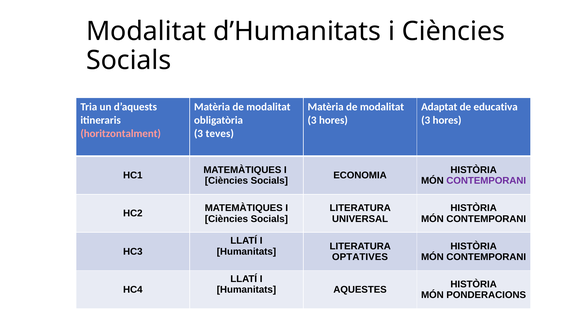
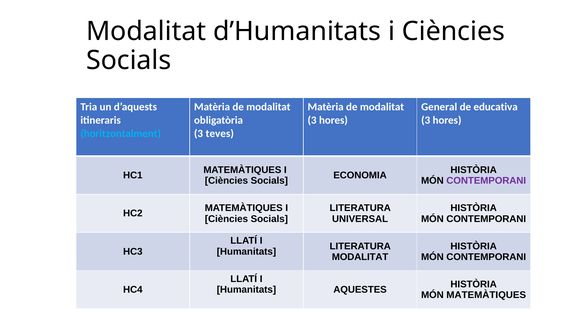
Adaptat: Adaptat -> General (439, 107)
horitzontalment colour: pink -> light blue (121, 134)
OPTATIVES: OPTATIVES -> MODALITAT (360, 257)
MÓN PONDERACIONS: PONDERACIONS -> MATEMÀTIQUES (486, 295)
